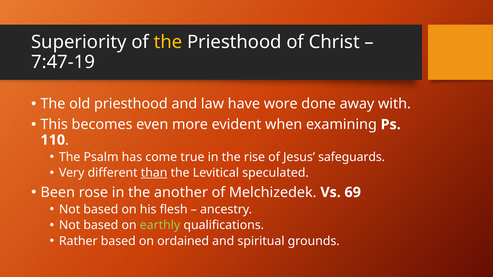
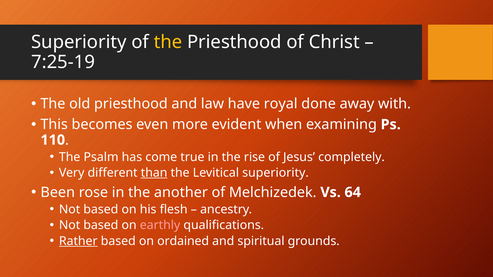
7:47-19: 7:47-19 -> 7:25-19 (63, 62)
wore: wore -> royal (281, 104)
safeguards: safeguards -> completely (351, 157)
Levitical speculated: speculated -> superiority (275, 173)
69: 69 -> 64 (353, 193)
earthly colour: light green -> pink (160, 225)
Rather underline: none -> present (78, 241)
